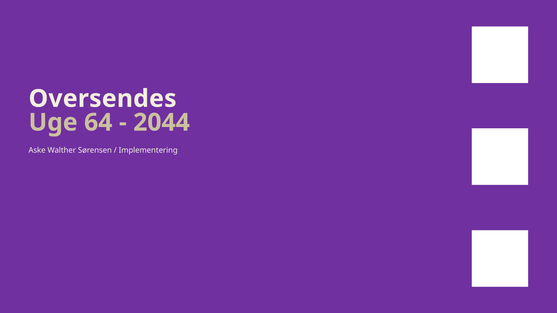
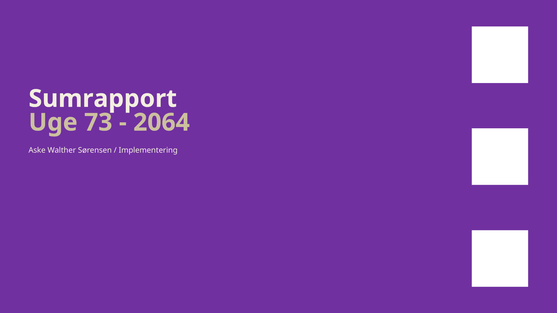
Oversendes: Oversendes -> Sumrapport (103, 99)
64: 64 -> 73 (98, 123)
2044: 2044 -> 2064 (161, 123)
